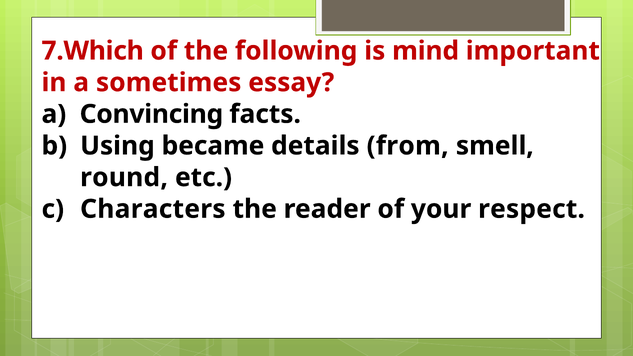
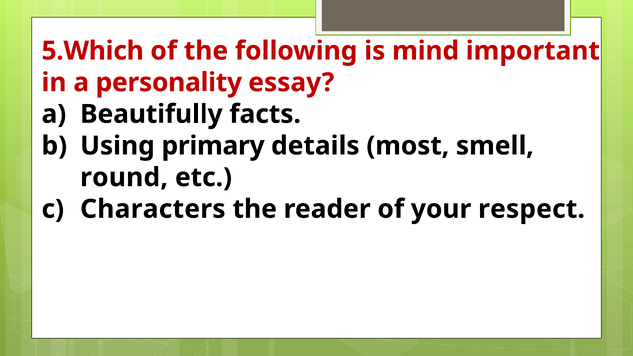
7.Which: 7.Which -> 5.Which (93, 51)
sometimes: sometimes -> personality (169, 83)
Convincing: Convincing -> Beautifully (151, 114)
became: became -> primary (213, 146)
from: from -> most (408, 146)
